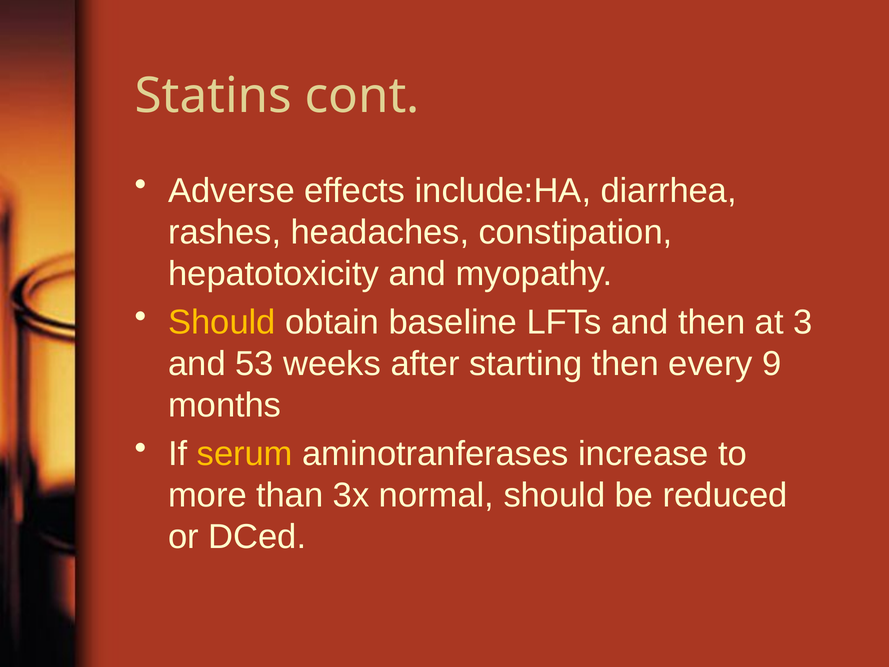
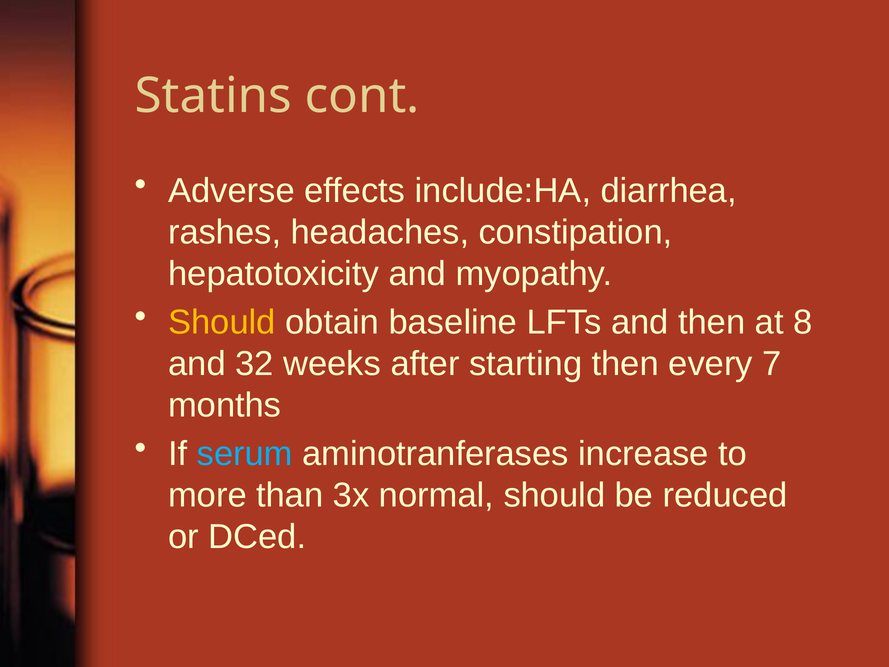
3: 3 -> 8 (803, 322)
53: 53 -> 32 (254, 364)
9: 9 -> 7 (772, 364)
serum colour: yellow -> light blue (245, 454)
